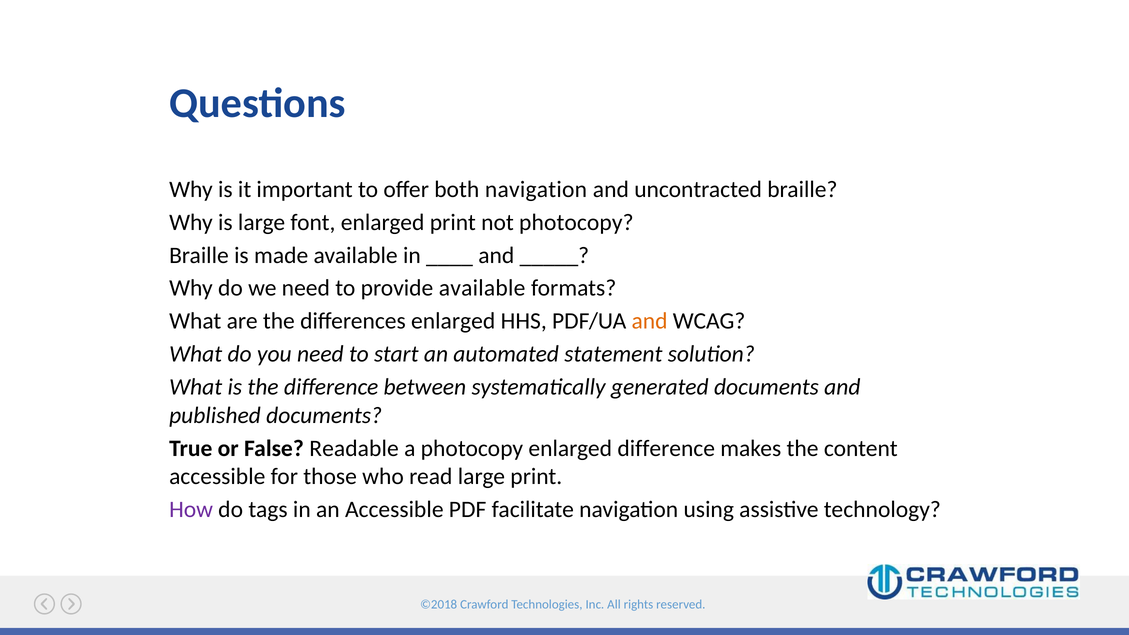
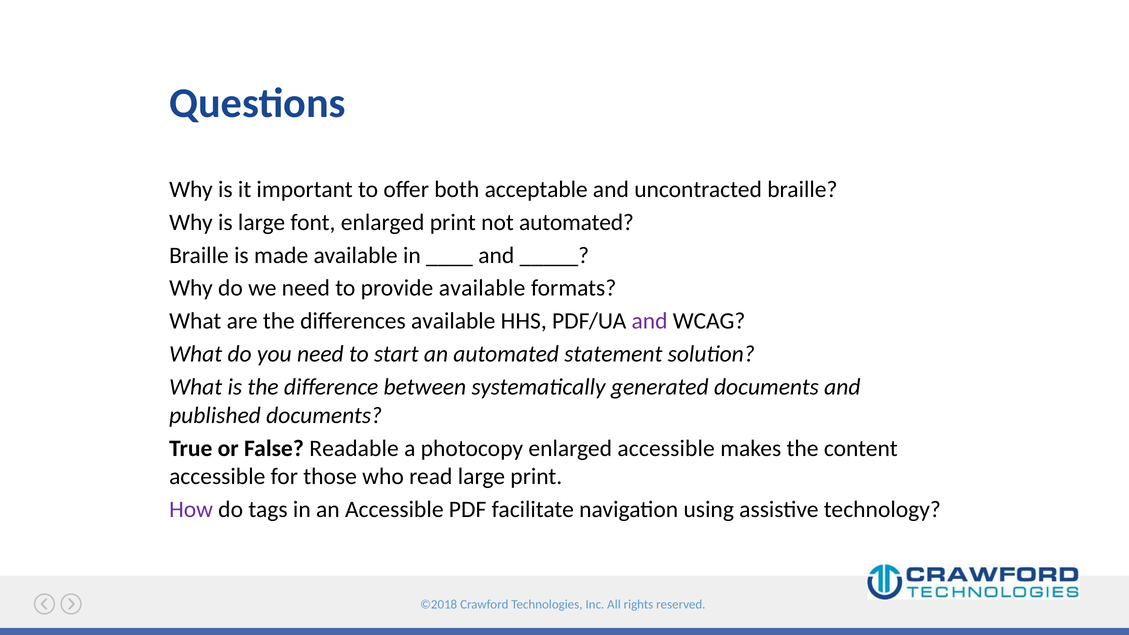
both navigation: navigation -> acceptable (536, 189)
not photocopy: photocopy -> automated (576, 222)
differences enlarged: enlarged -> available (453, 321)
and colour: orange -> purple (650, 321)
enlarged difference: difference -> accessible (666, 448)
